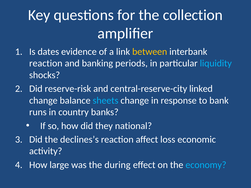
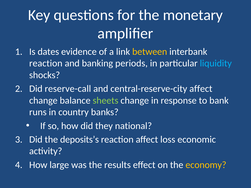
collection: collection -> monetary (193, 15)
reserve-risk: reserve-risk -> reserve-call (68, 89)
central-reserve-city linked: linked -> affect (201, 89)
sheets colour: light blue -> light green (106, 101)
declines’s: declines’s -> deposits’s (79, 140)
during: during -> results (117, 165)
economy colour: light blue -> yellow (206, 165)
